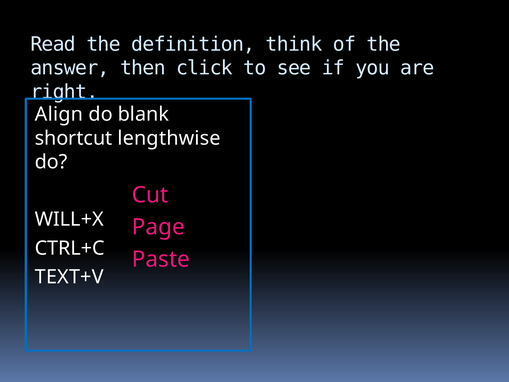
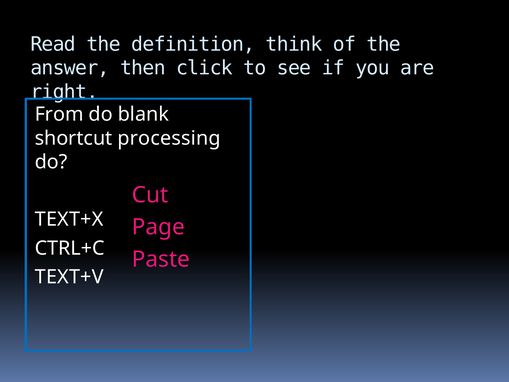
Align: Align -> From (59, 114)
lengthwise: lengthwise -> processing (169, 138)
WILL+X: WILL+X -> TEXT+X (69, 219)
